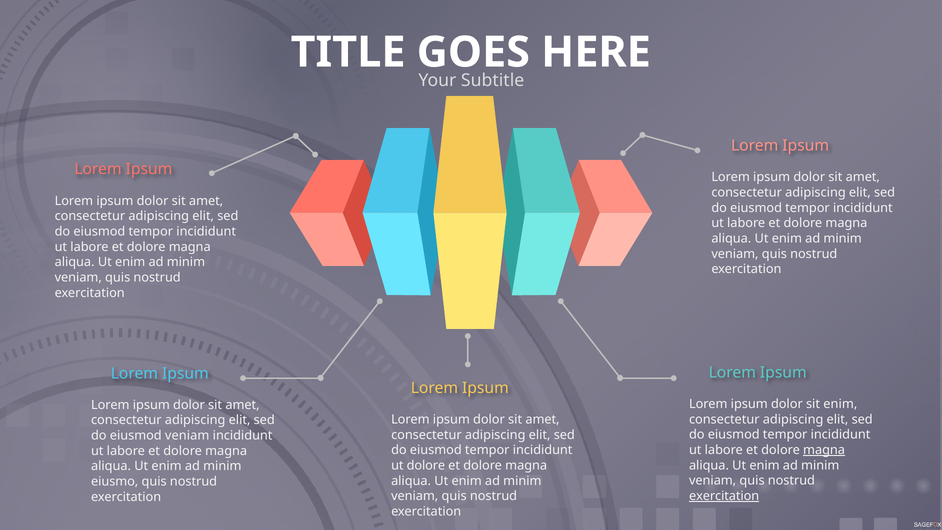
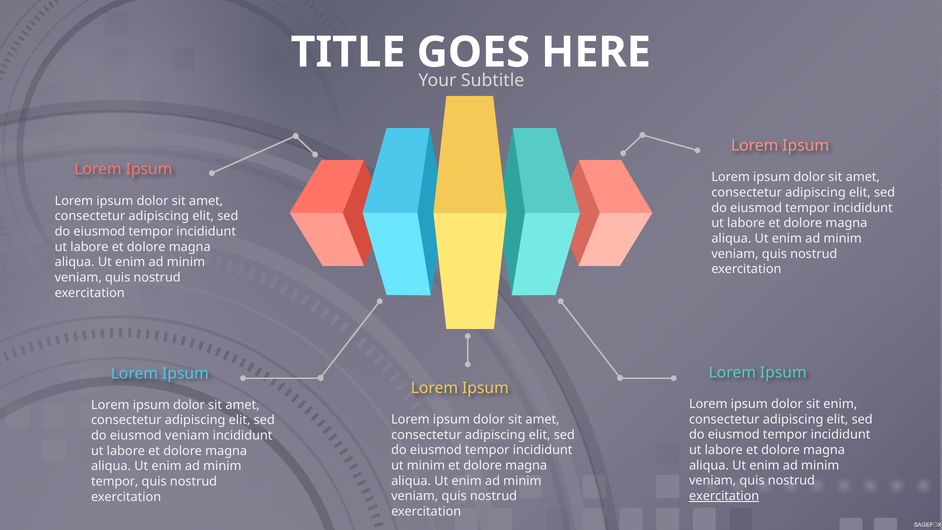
magna underline: present -> none (824, 450)
ut dolore: dolore -> minim (426, 465)
eiusmo: eiusmo -> tempor (115, 481)
